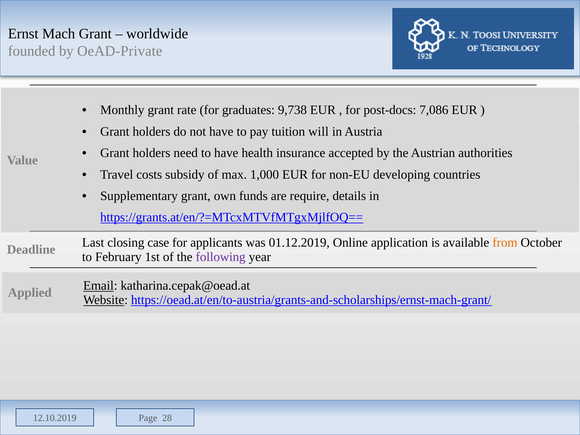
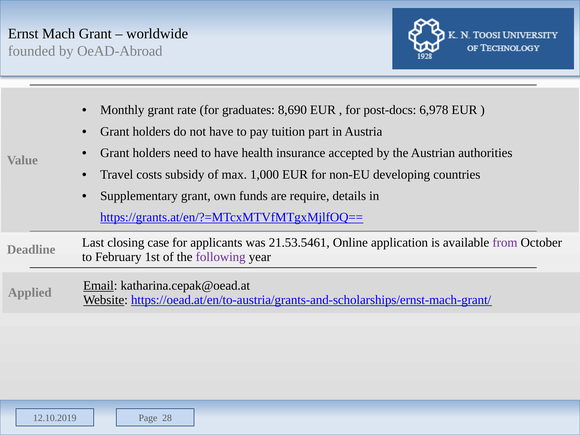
OeAD-Private: OeAD-Private -> OeAD-Abroad (120, 51)
9,738: 9,738 -> 8,690 (292, 110)
7,086: 7,086 -> 6,978 (434, 110)
will: will -> part (319, 132)
01.12.2019: 01.12.2019 -> 21.53.5461 (299, 243)
from colour: orange -> purple (505, 243)
